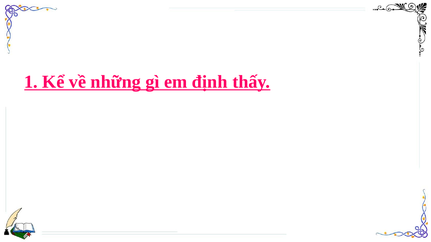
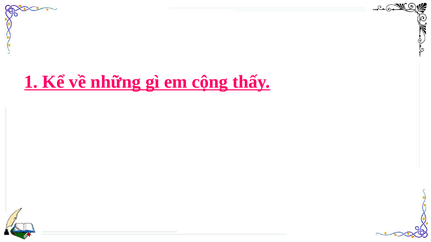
định: định -> cộng (210, 82)
